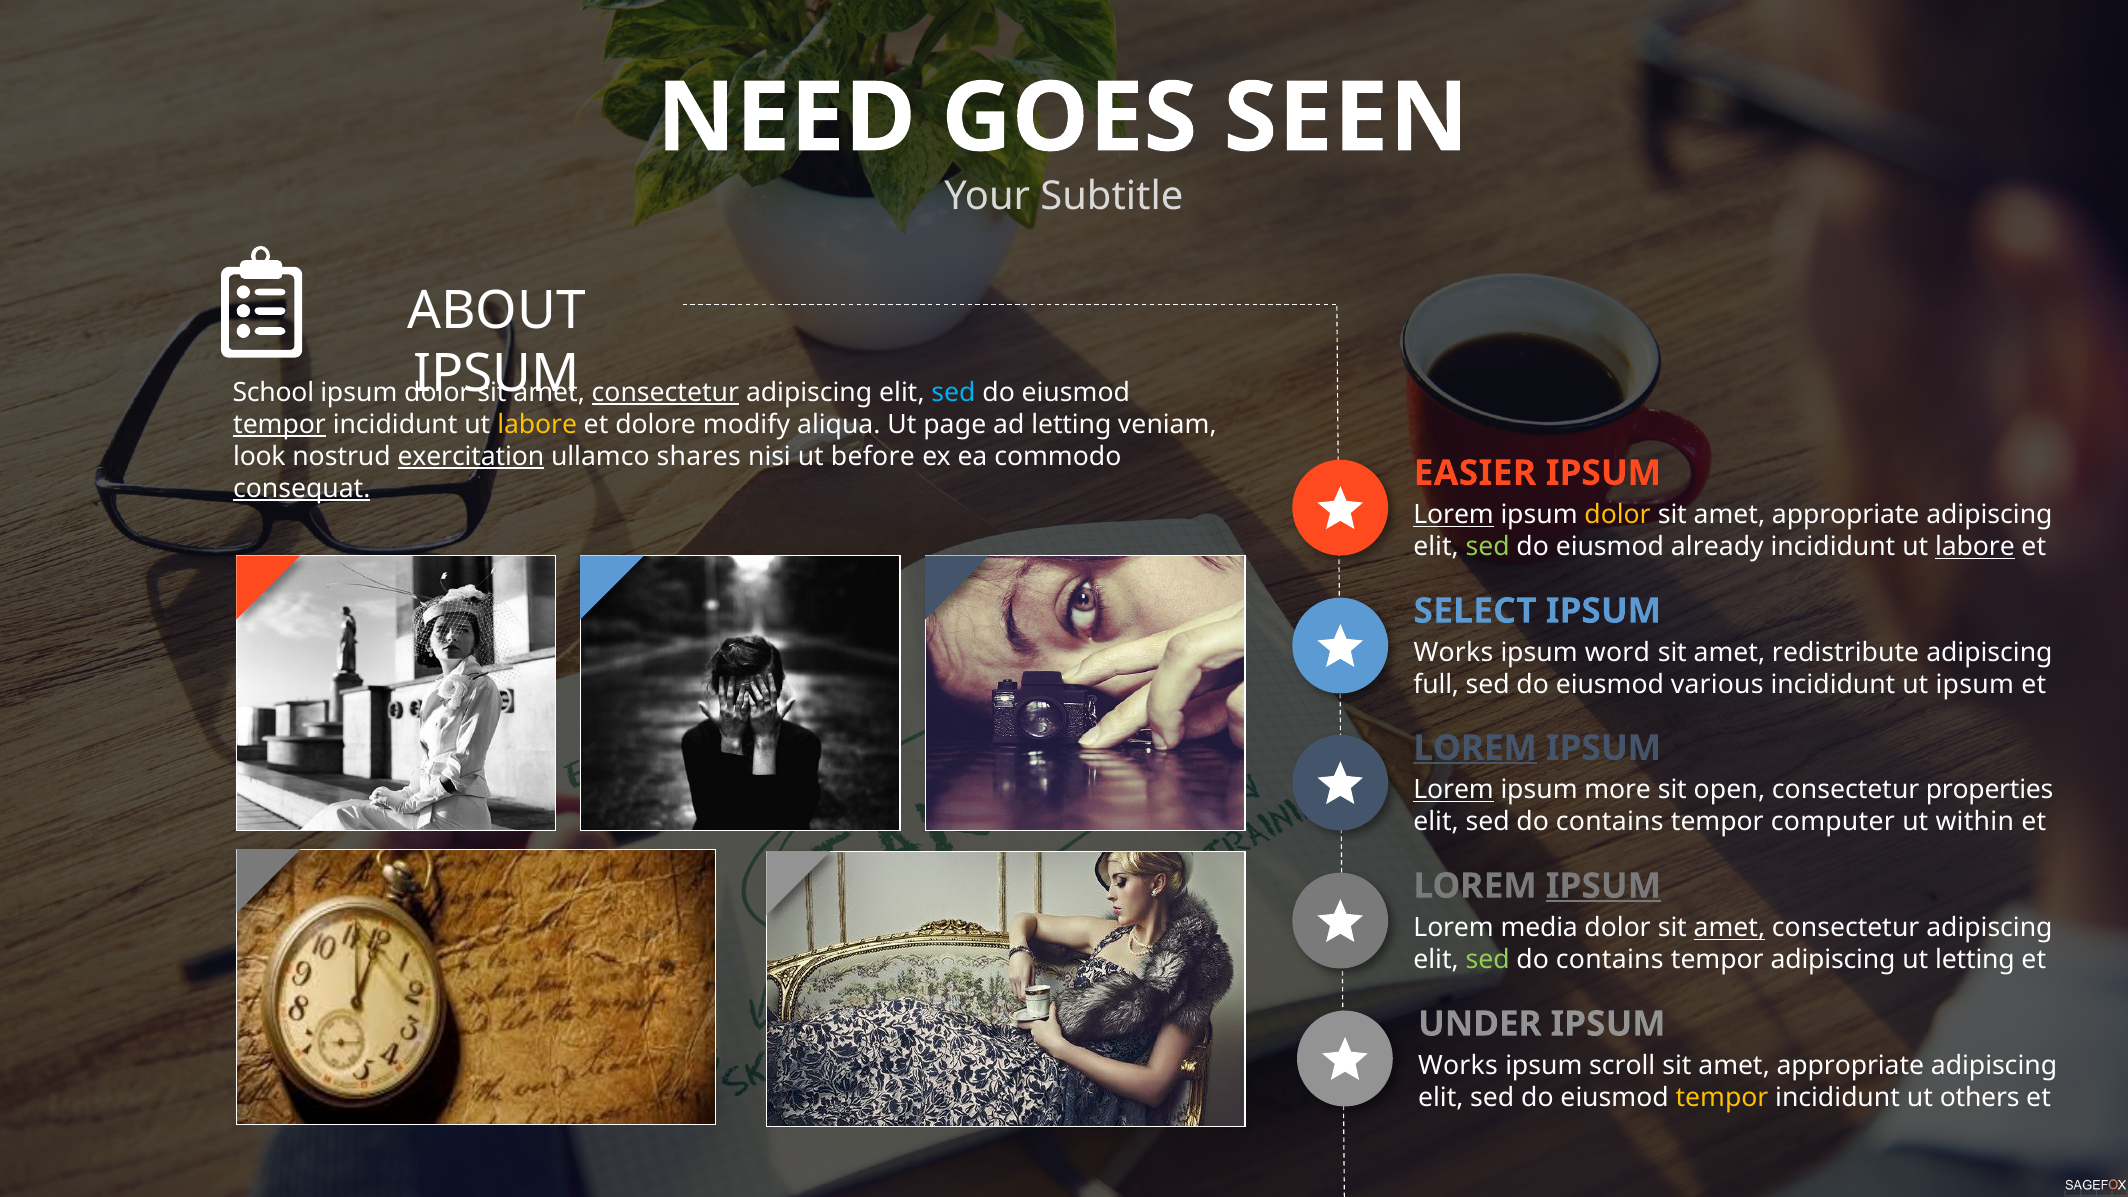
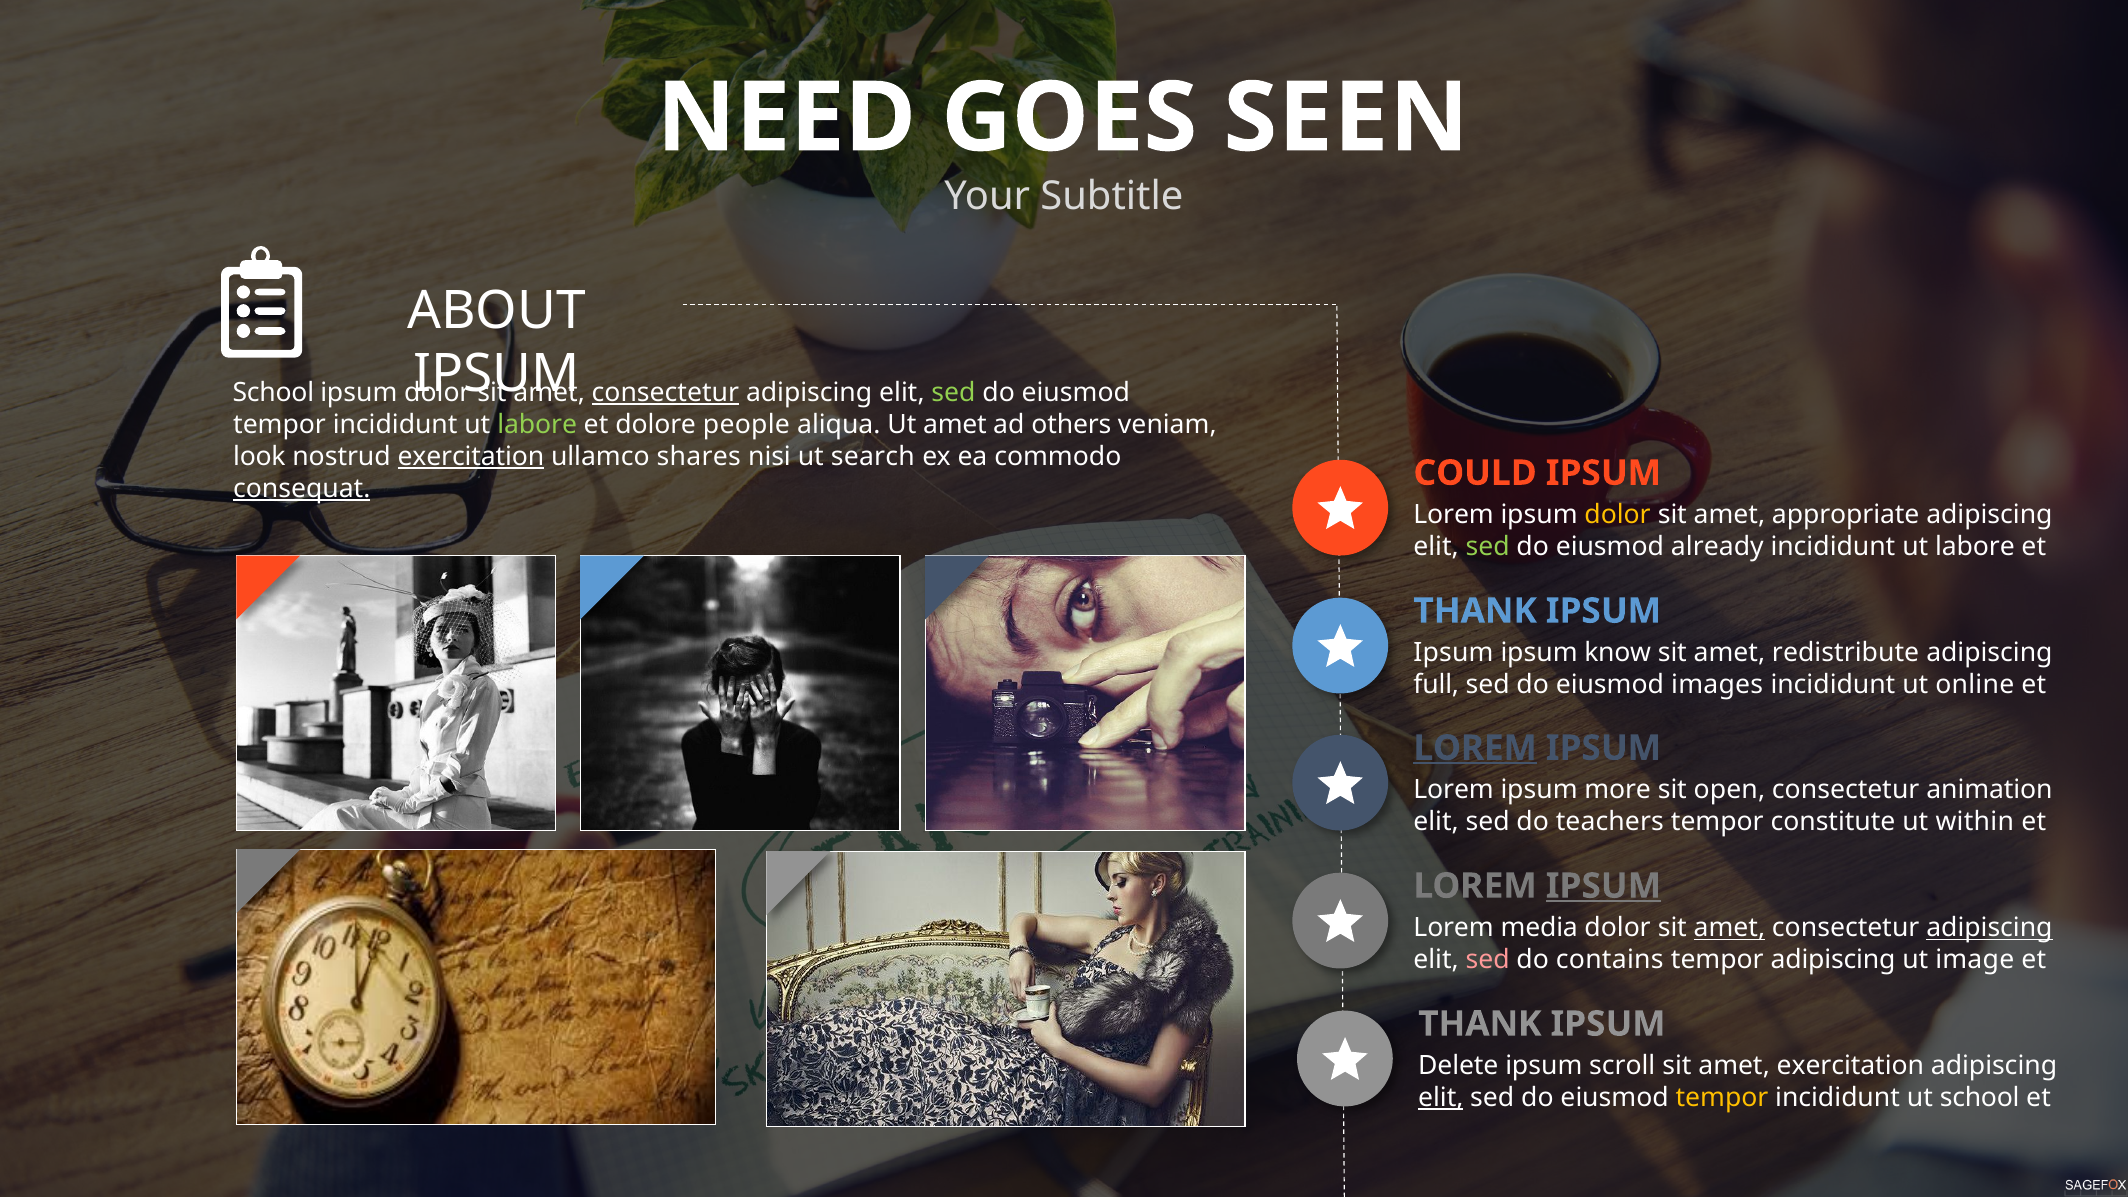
sed colour: light blue -> light green (953, 393)
tempor underline: present -> none (280, 425)
labore colour: yellow -> light green (537, 425)
modify: modify -> people (746, 425)
Ut page: page -> amet (955, 425)
ad letting: letting -> others (1071, 425)
before: before -> search (873, 456)
EASIER: EASIER -> COULD (1475, 473)
Lorem underline: present -> none (1454, 515)
labore underline: present -> none (1975, 547)
SELECT: SELECT -> THANK (1475, 611)
Works: Works -> Ipsum (1453, 653)
word: word -> know (1618, 653)
various: various -> images (1717, 685)
ut ipsum: ipsum -> online (1975, 685)
Lorem underline: present -> none (1454, 790)
properties: properties -> animation (1989, 790)
contains: contains -> teachers (1610, 822)
computer: computer -> constitute (1833, 822)
adipiscing underline: none -> present (1989, 928)
sed colour: light green -> pink (1488, 960)
ut letting: letting -> image (1975, 960)
UNDER: UNDER -> THANK (1480, 1024)
Works: Works -> Delete (1458, 1066)
appropriate: appropriate -> exercitation (1850, 1066)
elit underline: none -> present (1441, 1098)
ut others: others -> school (1980, 1098)
